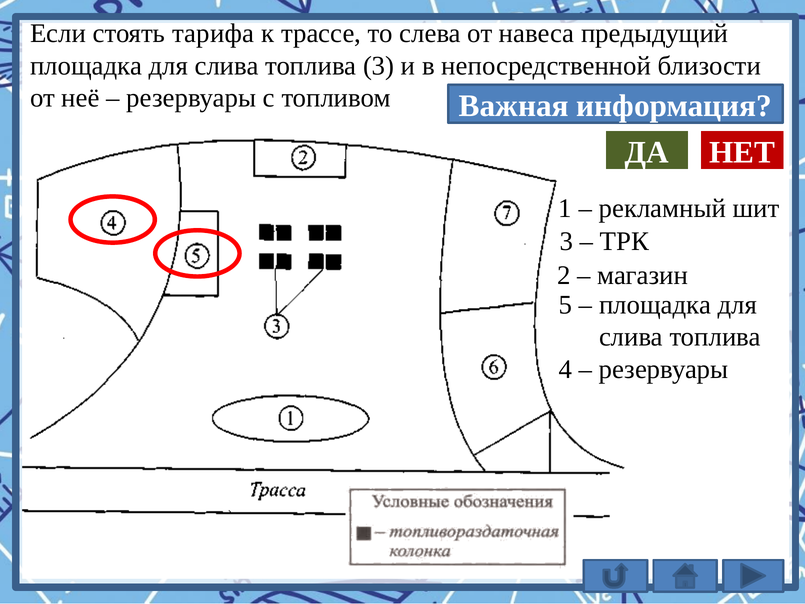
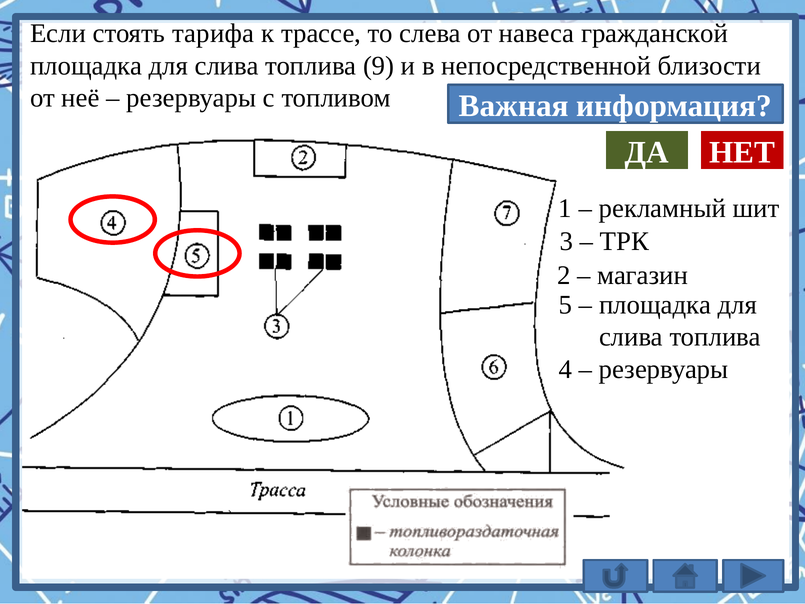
предыдущий: предыдущий -> гражданской (655, 33)
топлива 3: 3 -> 9 (379, 66)
